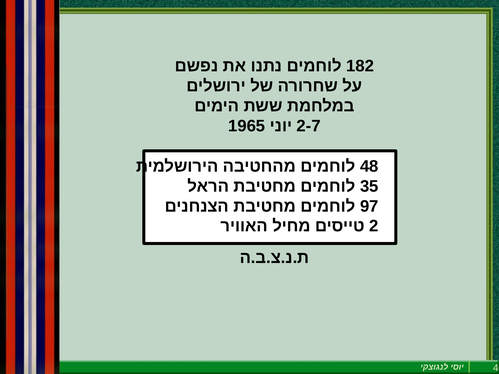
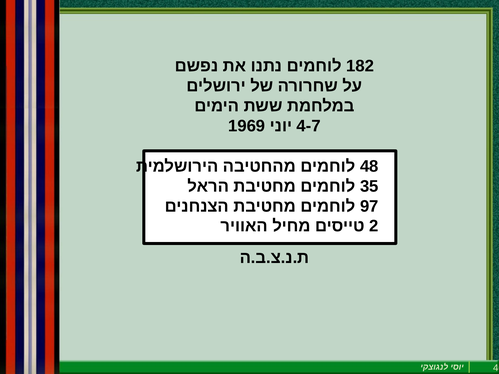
1965: 1965 -> 1969 (247, 126)
2-7: 2-7 -> 4-7 (309, 126)
